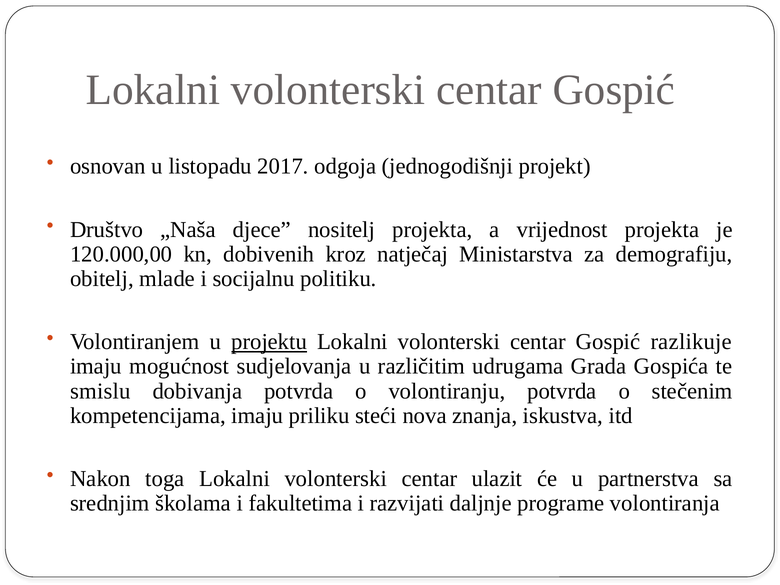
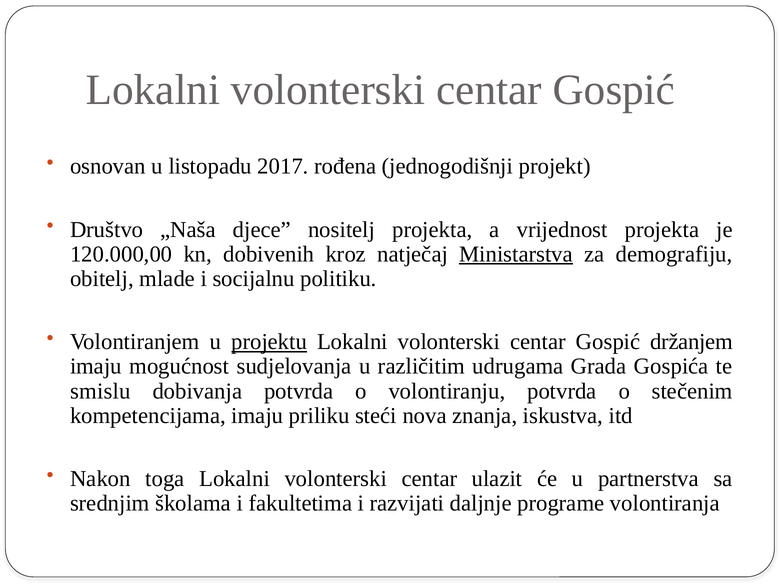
odgoja: odgoja -> rođena (345, 166)
Ministarstva underline: none -> present (516, 254)
razlikuje: razlikuje -> držanjem (691, 342)
